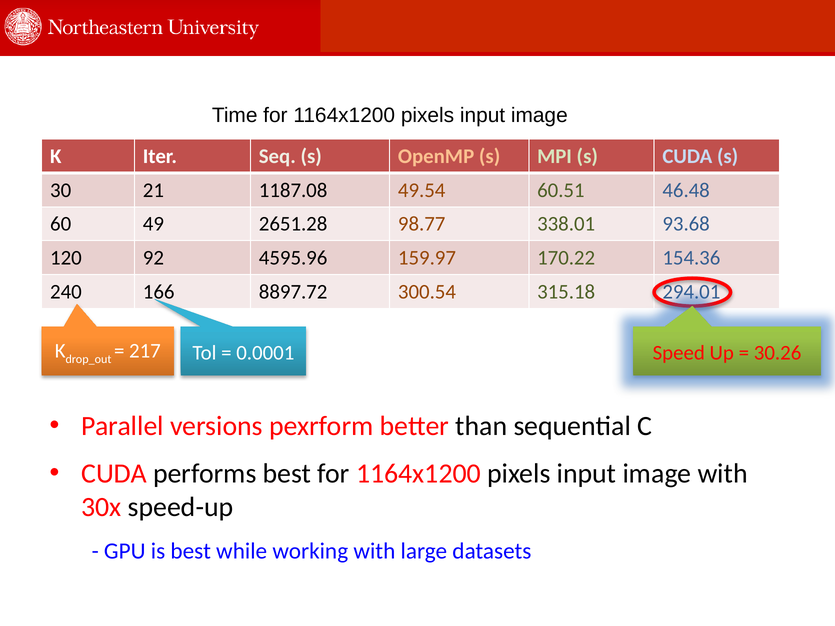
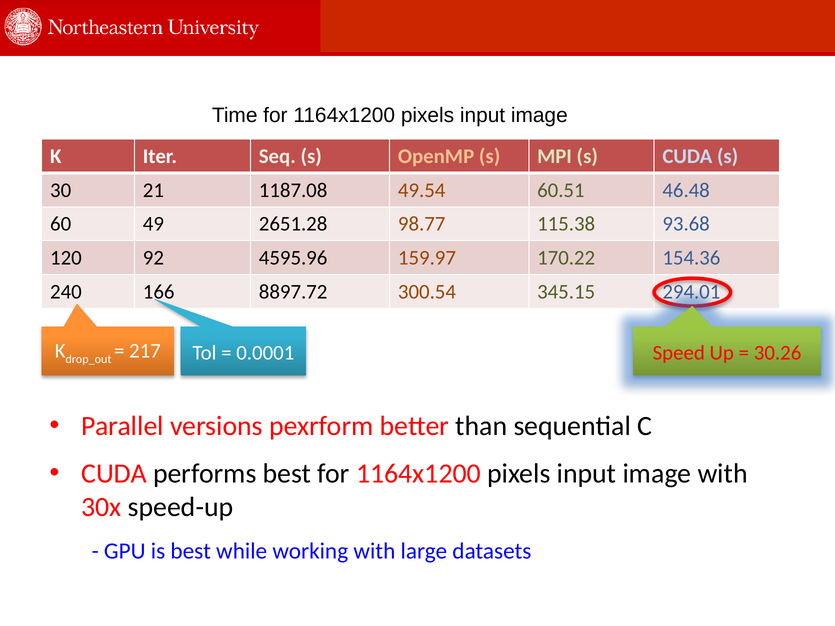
338.01: 338.01 -> 115.38 (566, 224)
315.18: 315.18 -> 345.15 (566, 292)
